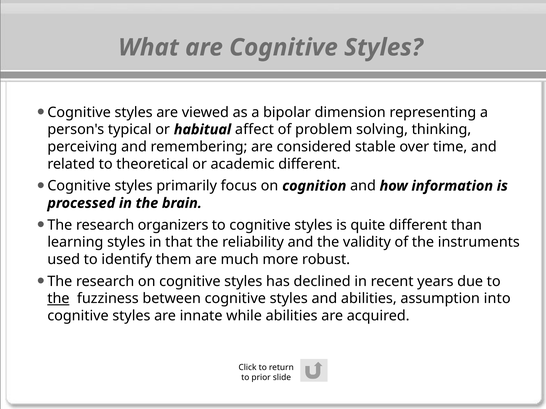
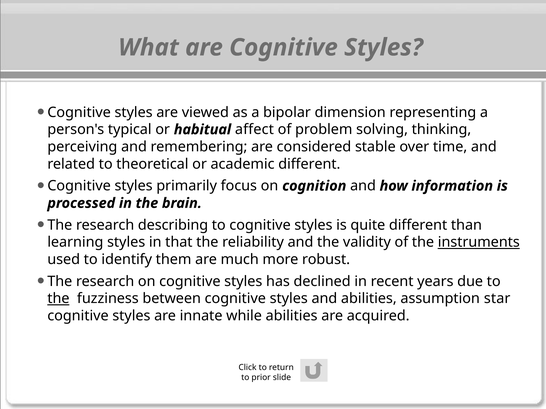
organizers: organizers -> describing (173, 225)
instruments underline: none -> present (479, 243)
into: into -> star (497, 299)
